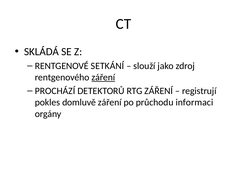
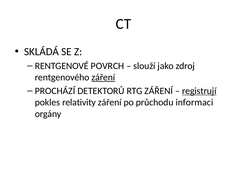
SETKÁNÍ: SETKÁNÍ -> POVRCH (107, 66)
registrují underline: none -> present (199, 91)
domluvě: domluvě -> relativity (79, 103)
